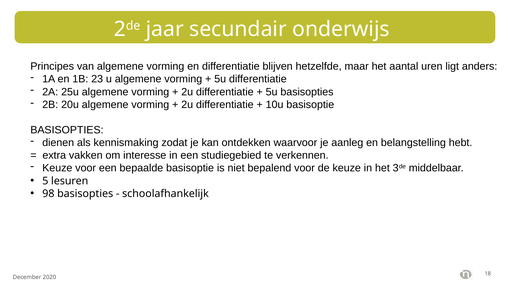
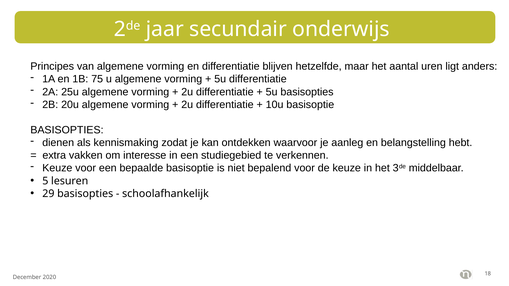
23: 23 -> 75 (97, 79)
98: 98 -> 29 (48, 194)
